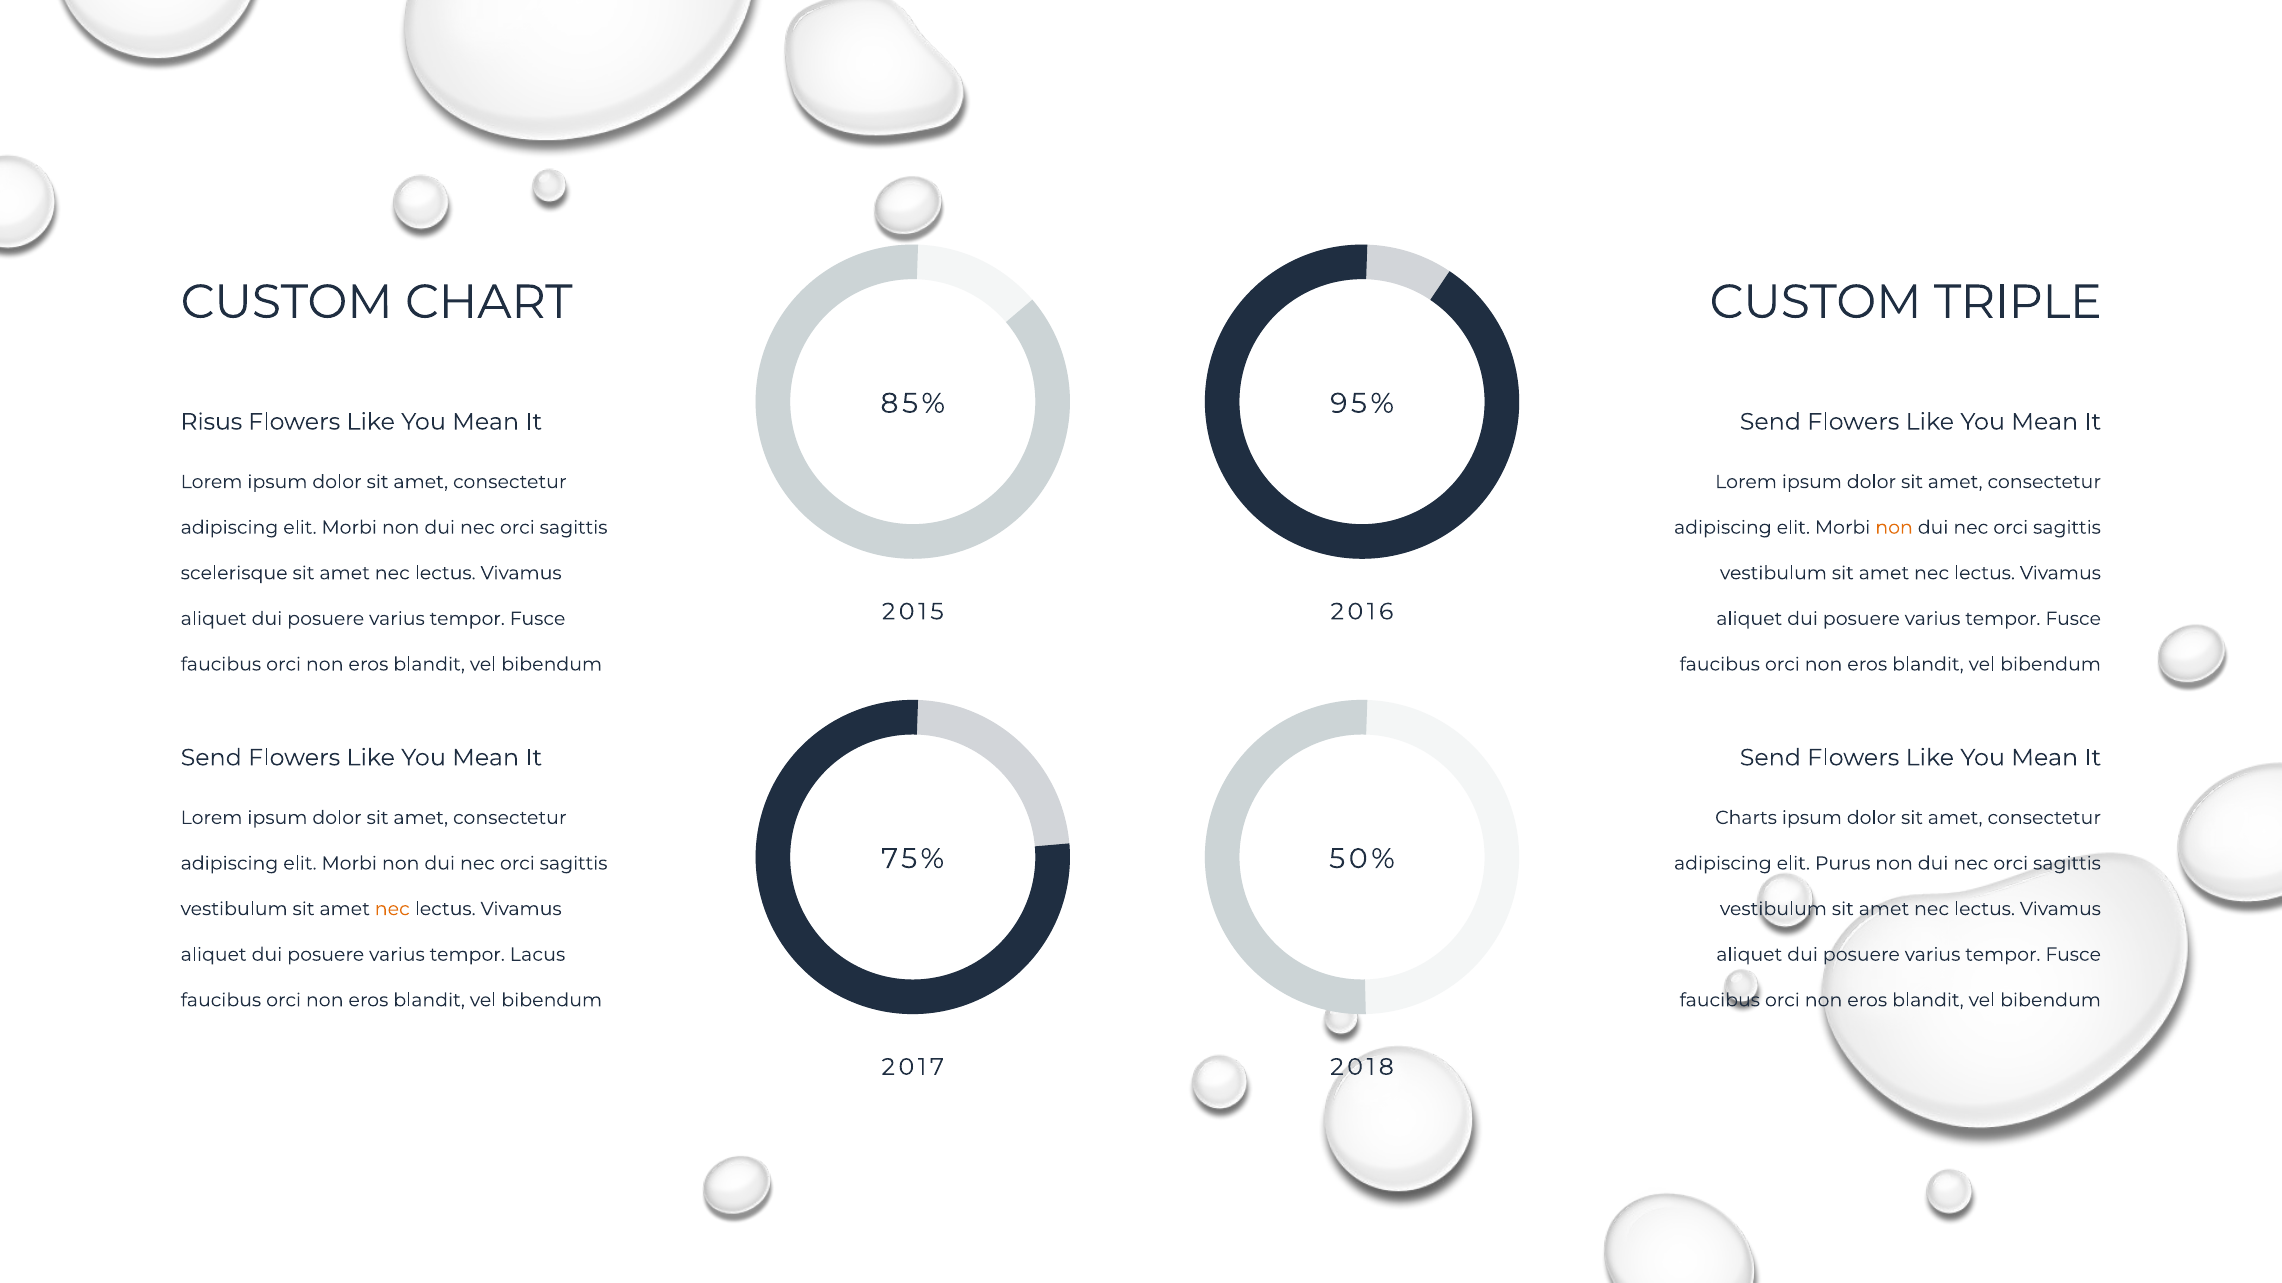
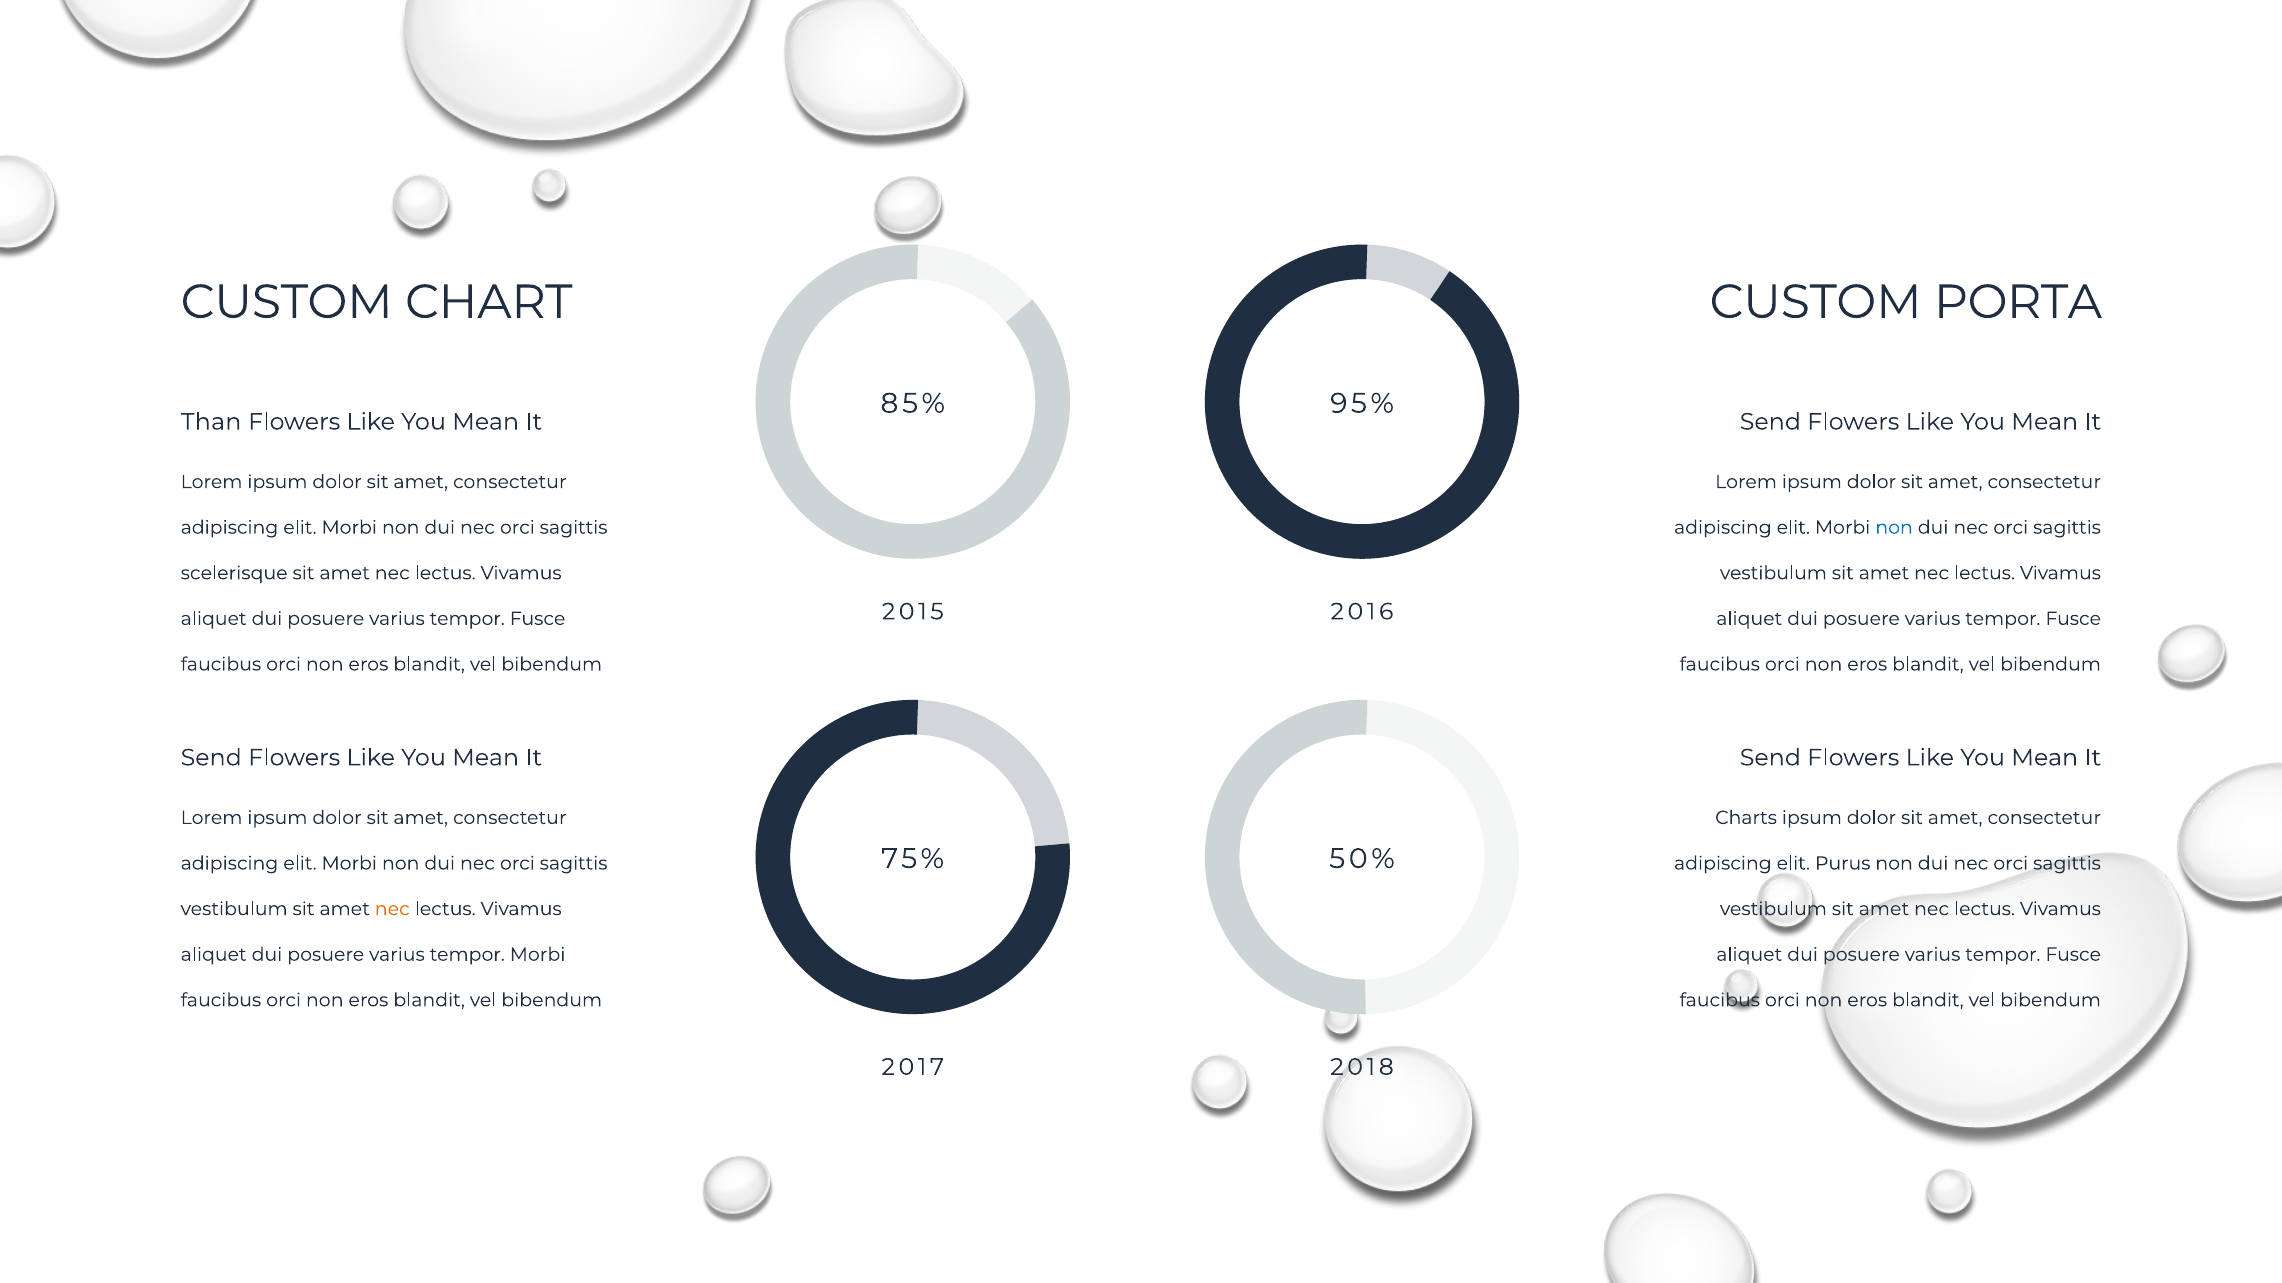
TRIPLE: TRIPLE -> PORTA (2018, 302)
Risus: Risus -> Than (211, 422)
non colour: orange -> blue (1894, 528)
tempor Lacus: Lacus -> Morbi (538, 955)
